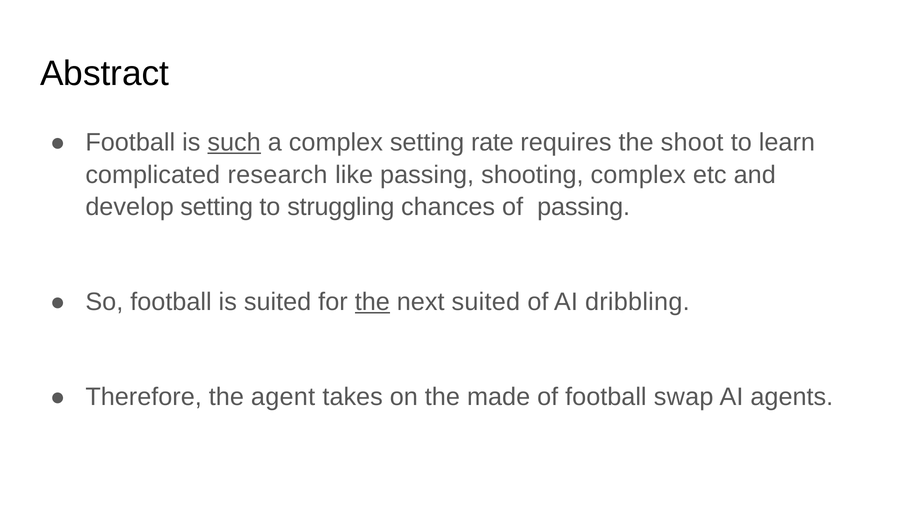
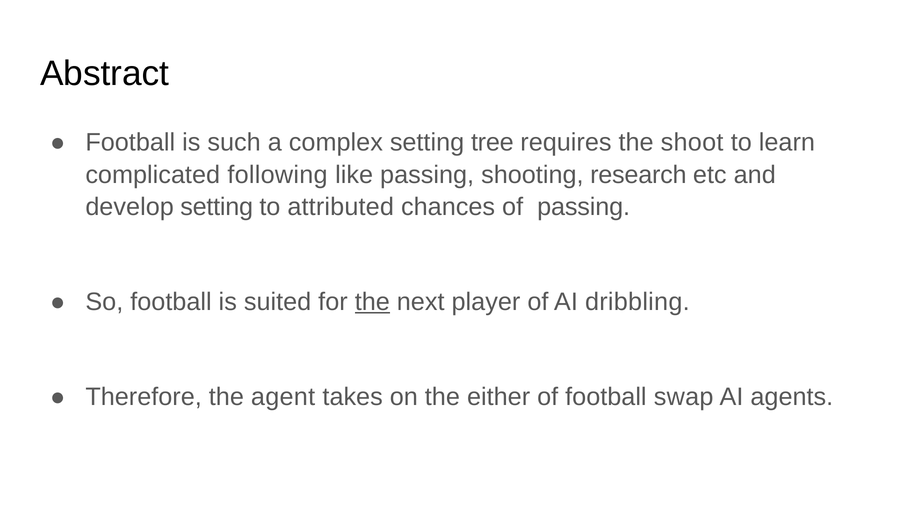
such underline: present -> none (234, 142)
rate: rate -> tree (492, 142)
research: research -> following (278, 175)
shooting complex: complex -> research (638, 175)
struggling: struggling -> attributed (341, 207)
next suited: suited -> player (486, 302)
made: made -> either (499, 397)
